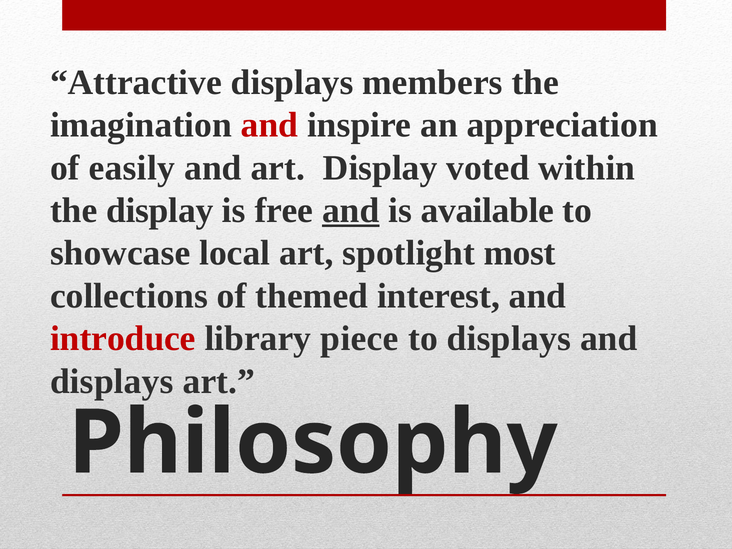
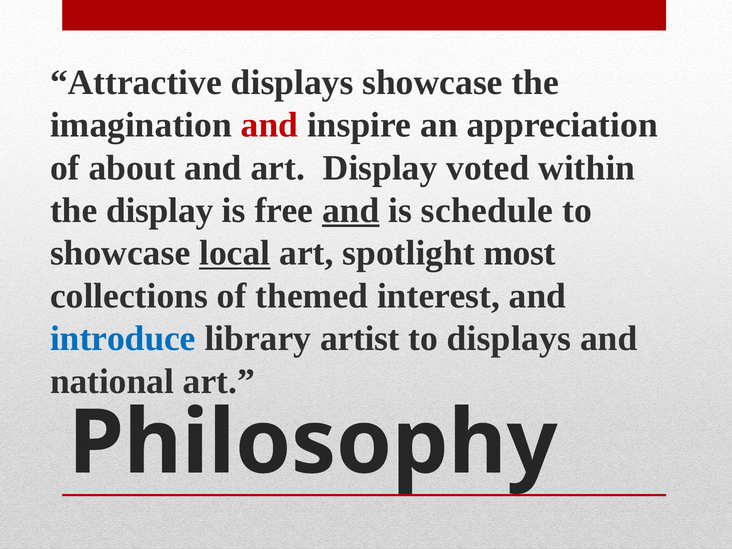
displays members: members -> showcase (432, 82)
easily: easily -> about (132, 168)
available: available -> schedule (487, 211)
local underline: none -> present (235, 253)
introduce colour: red -> blue (123, 339)
piece: piece -> artist (360, 339)
displays: displays -> national (112, 381)
